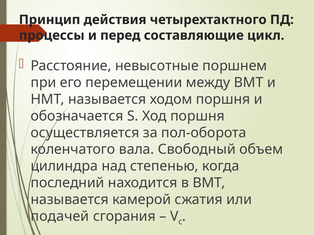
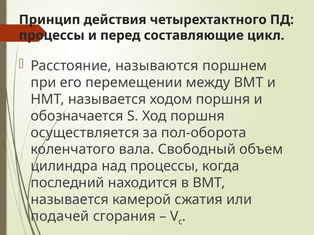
невысотные: невысотные -> называются (157, 66)
над степенью: степенью -> процессы (164, 166)
